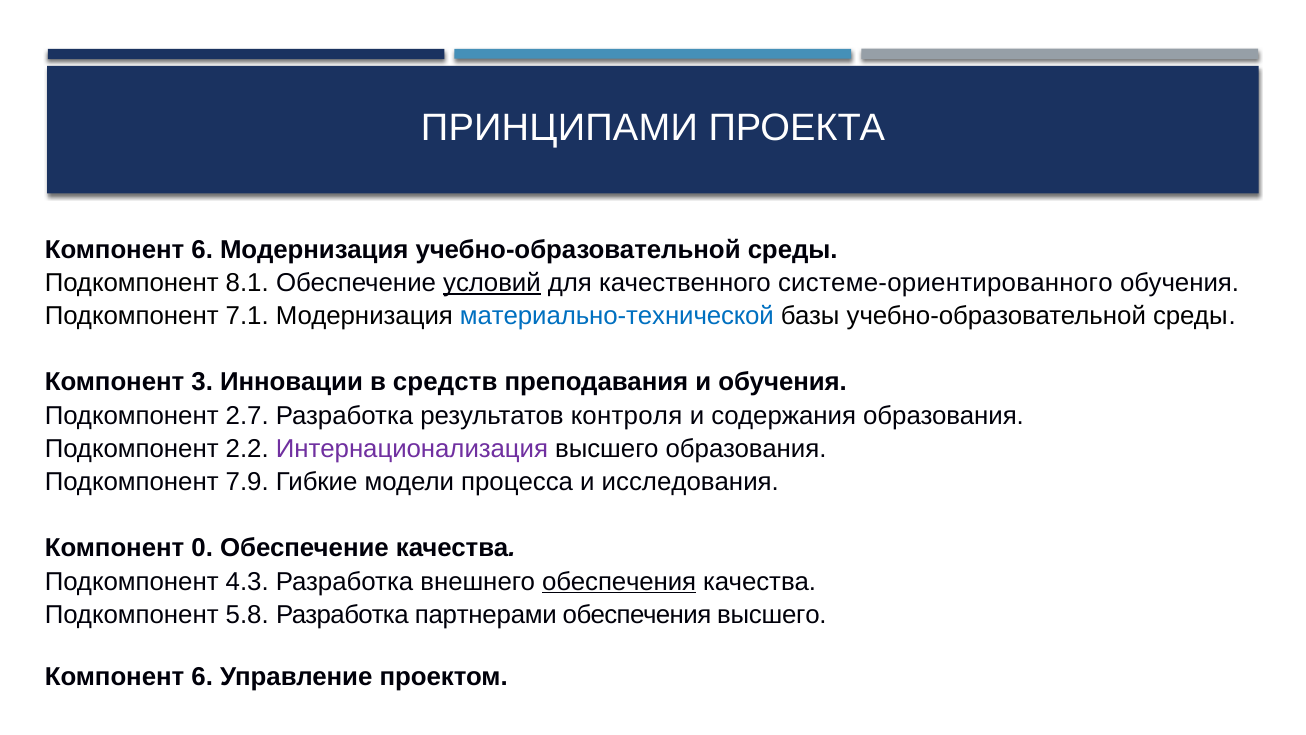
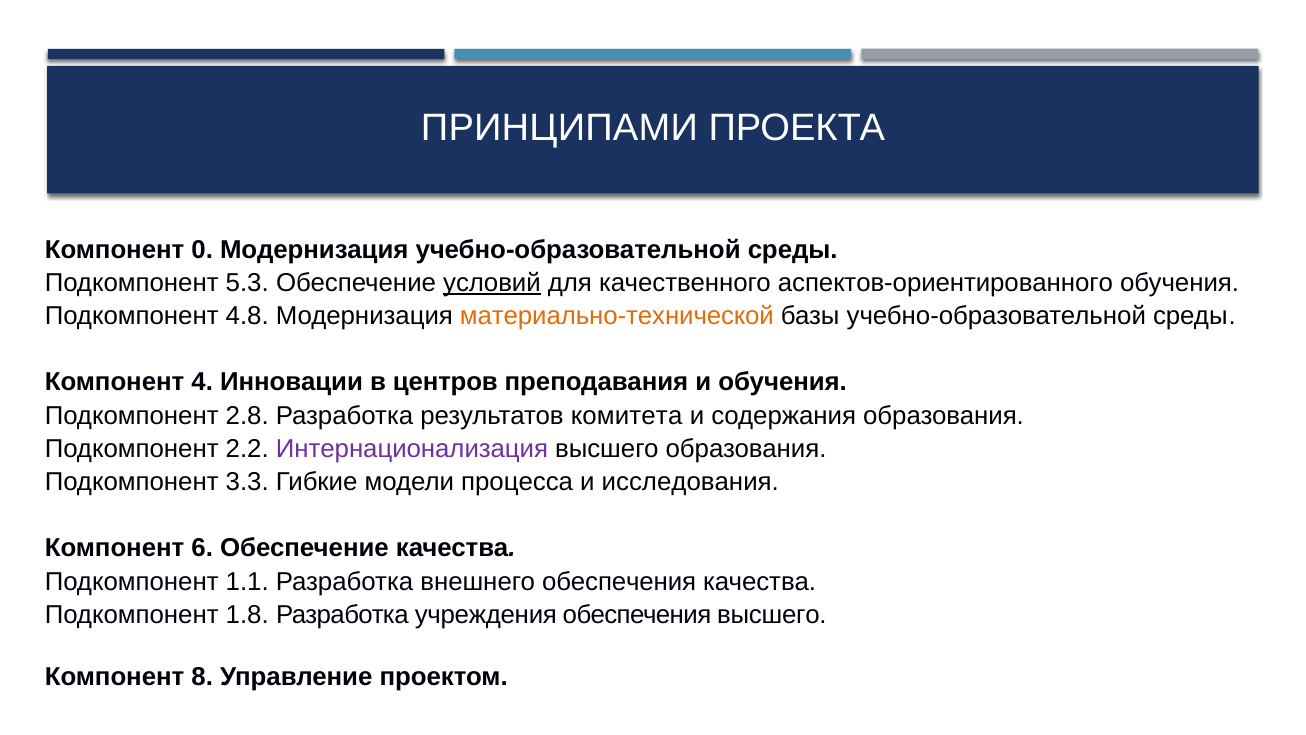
6: 6 -> 0 (202, 250)
8.1: 8.1 -> 5.3 (247, 283)
системе-ориентированного: системе-ориентированного -> аспектов-ориентированного (946, 283)
7.1: 7.1 -> 4.8 (247, 316)
материально-технической colour: blue -> orange (617, 316)
3: 3 -> 4 (202, 382)
средств: средств -> центров (445, 382)
2.7: 2.7 -> 2.8 (247, 415)
контроля: контроля -> комитета (627, 415)
7.9: 7.9 -> 3.3 (247, 482)
0: 0 -> 6 (202, 548)
4.3: 4.3 -> 1.1 (247, 581)
обеспечения underline: present -> none (619, 581)
5.8: 5.8 -> 1.8 (247, 614)
партнерами: партнерами -> учреждения (486, 614)
6: 6 -> 8 (202, 676)
